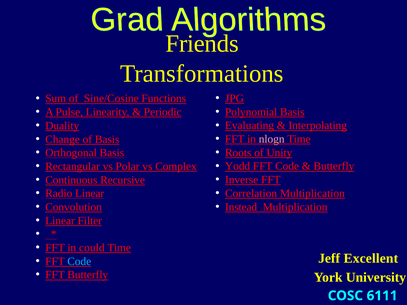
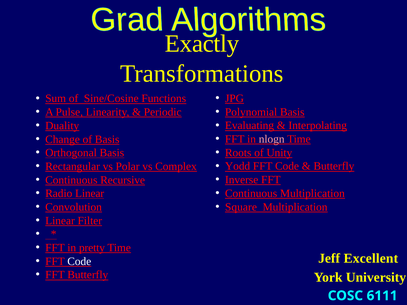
Friends: Friends -> Exactly (202, 44)
Correlation: Correlation -> Continuous (251, 194)
Instead: Instead -> Square (241, 207)
could: could -> pretty (92, 248)
Code colour: light blue -> white (79, 262)
